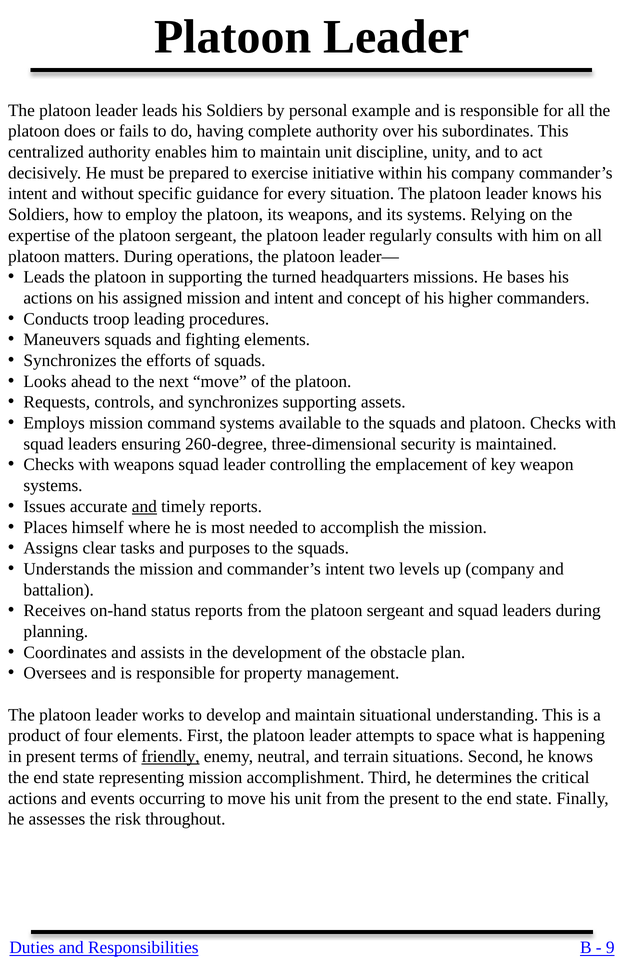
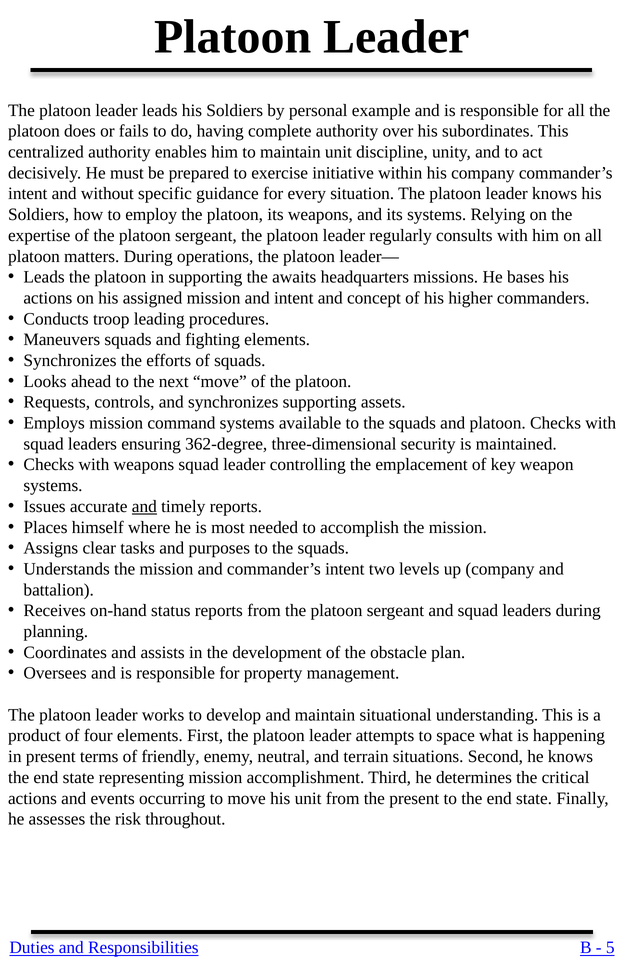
turned: turned -> awaits (294, 277)
260-degree: 260-degree -> 362-degree (226, 443)
friendly underline: present -> none (171, 756)
9: 9 -> 5 (610, 947)
